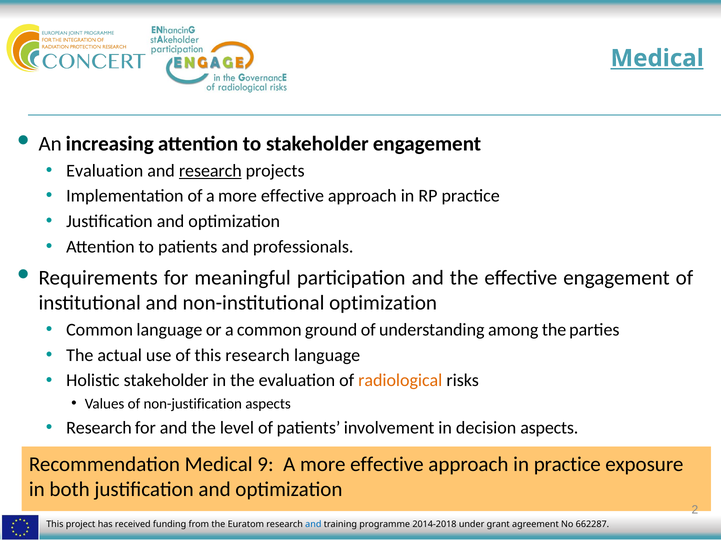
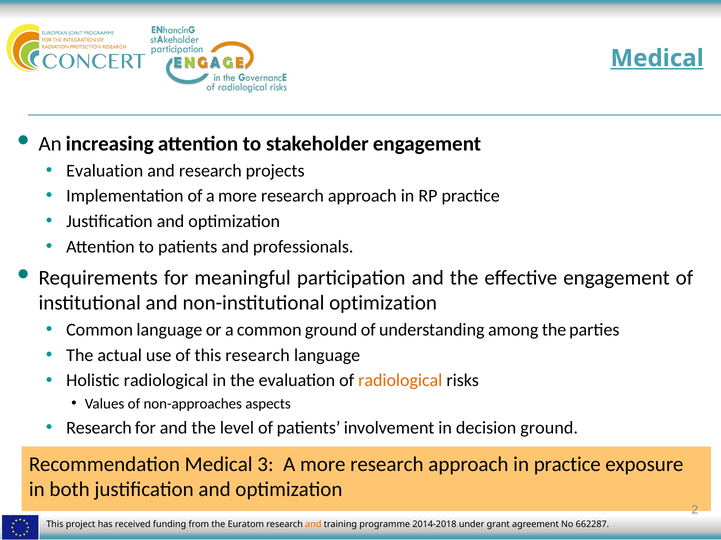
research underline: present -> none (210, 171)
of a more effective: effective -> research (292, 196)
Holistic stakeholder: stakeholder -> radiological (166, 381)
non-justification: non-justification -> non-approaches (193, 404)
decision aspects: aspects -> ground (549, 428)
9: 9 -> 3 (265, 465)
effective: effective -> research (387, 465)
and colour: blue -> orange (313, 525)
